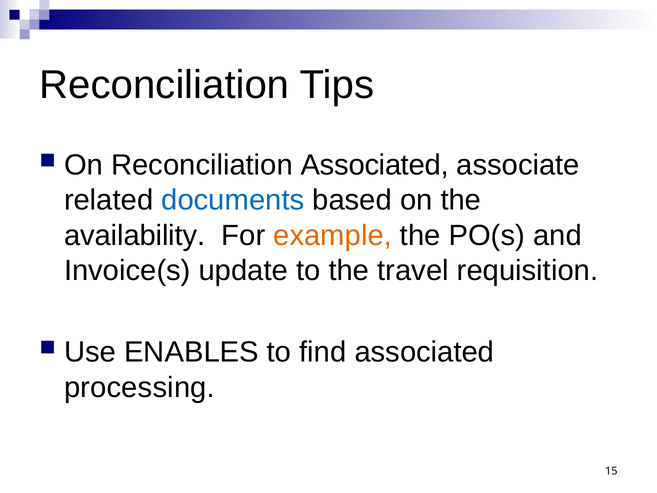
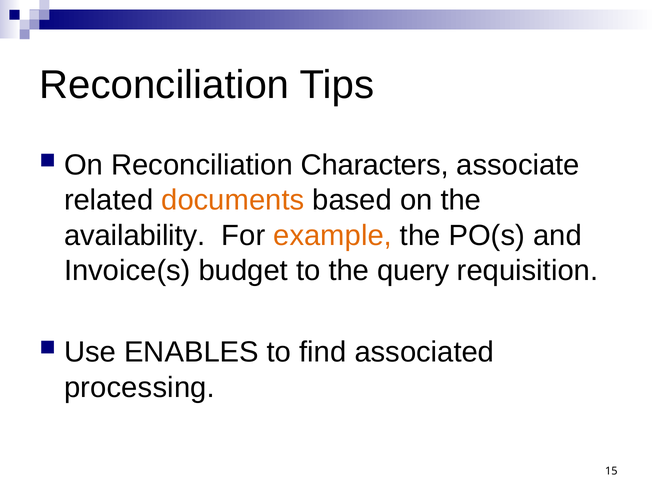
Reconciliation Associated: Associated -> Characters (375, 165)
documents colour: blue -> orange (233, 200)
update: update -> budget (243, 270)
travel: travel -> query (413, 270)
